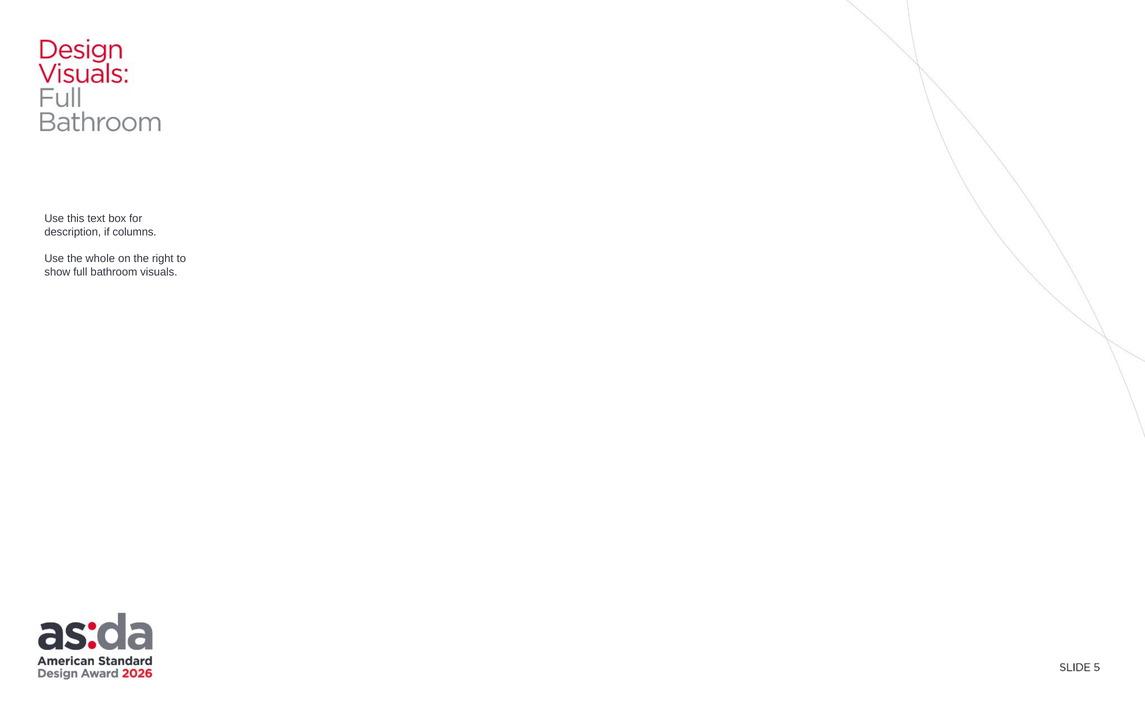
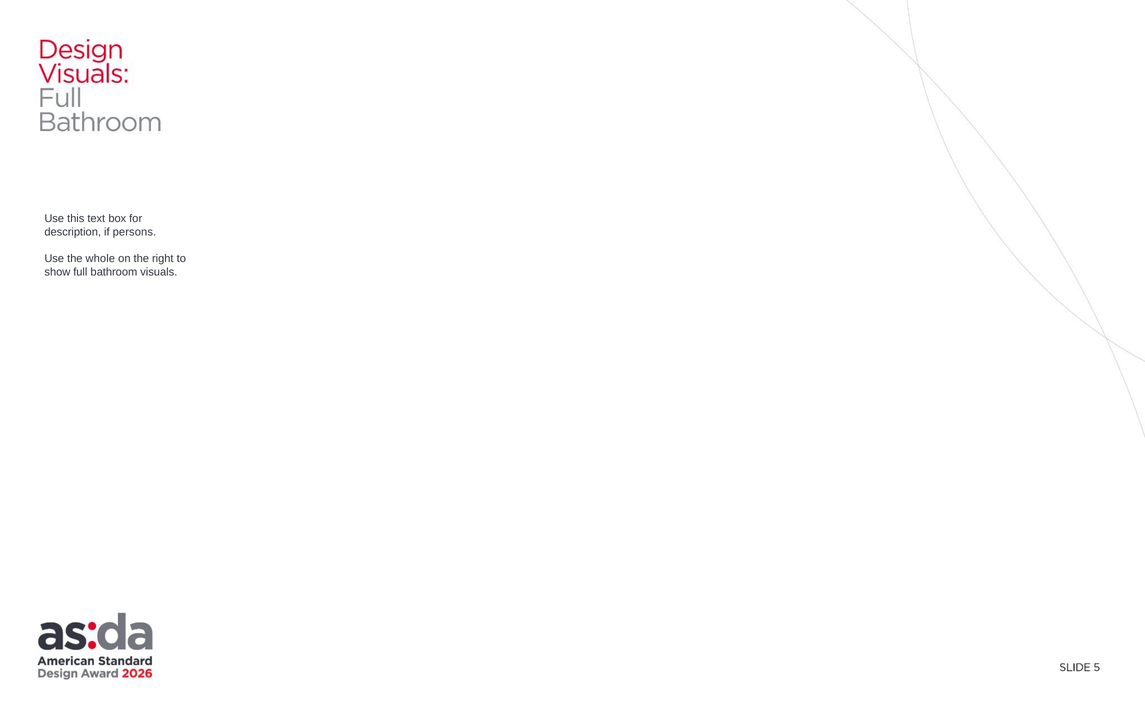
columns: columns -> persons (134, 232)
